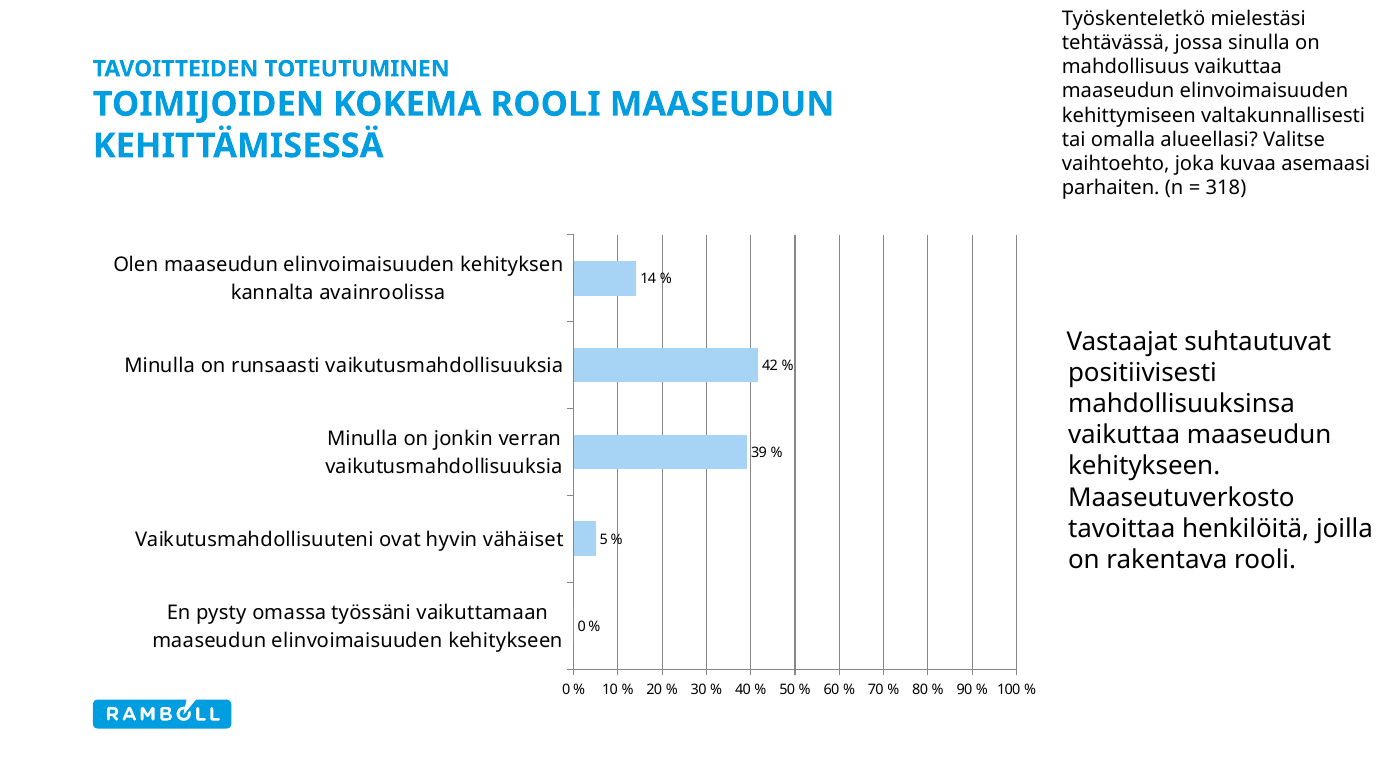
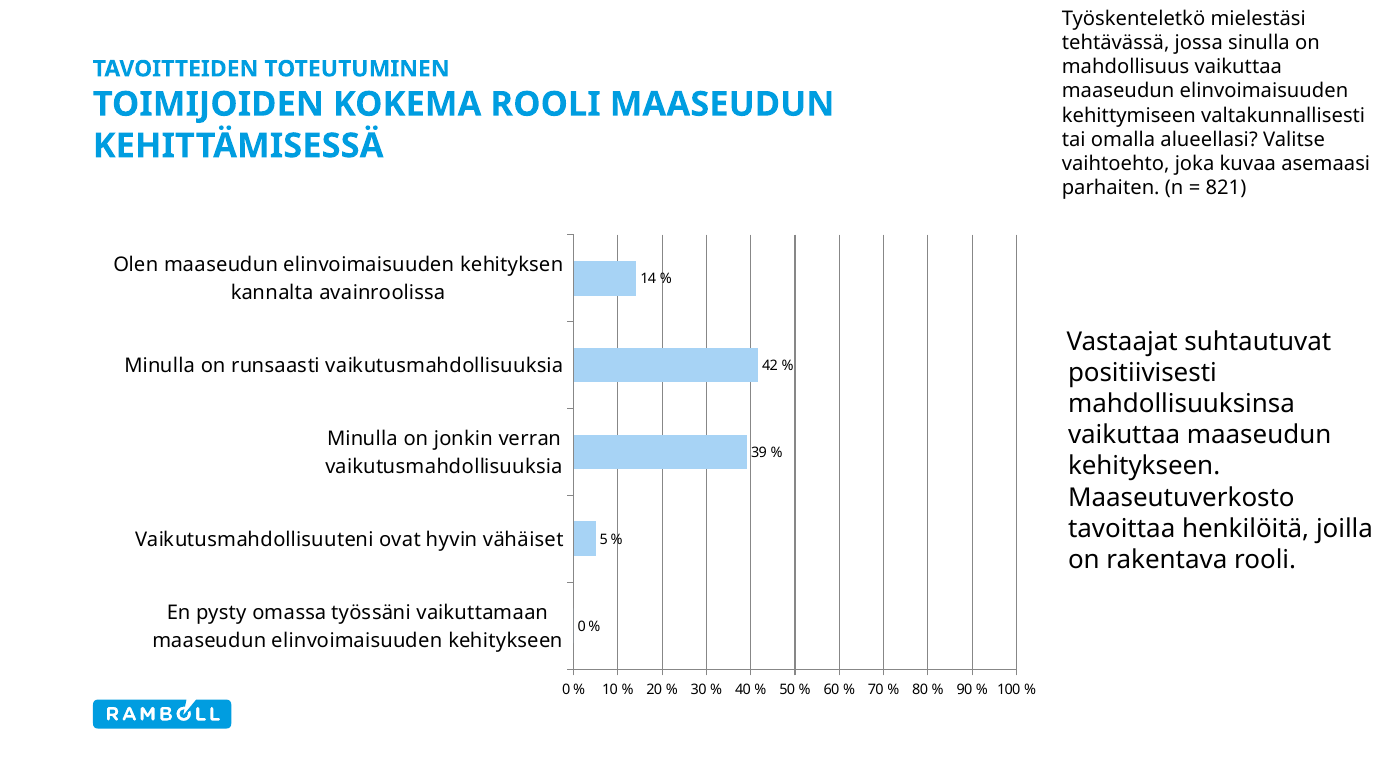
318: 318 -> 821 (1226, 188)
